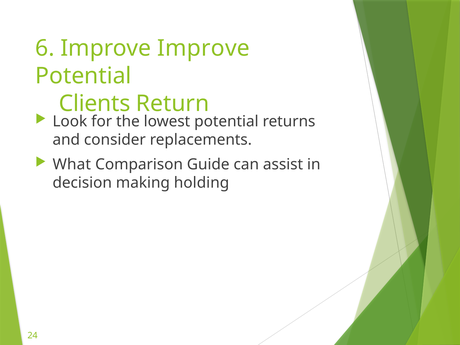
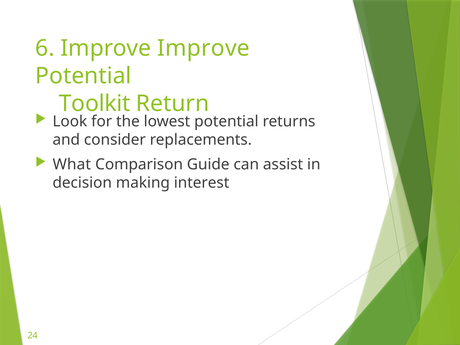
Clients: Clients -> Toolkit (95, 104)
holding: holding -> interest (202, 183)
